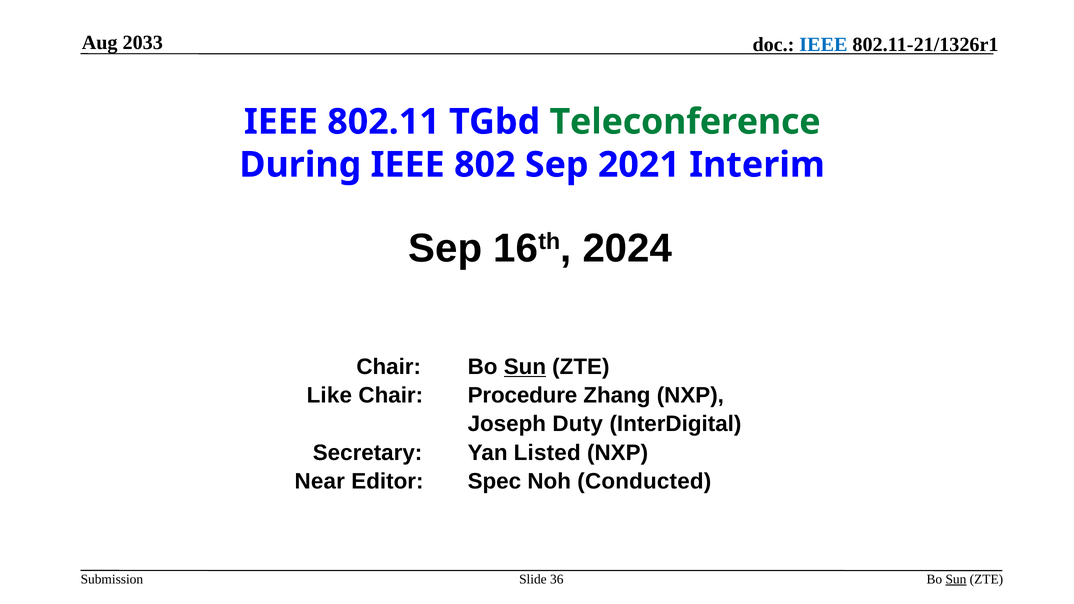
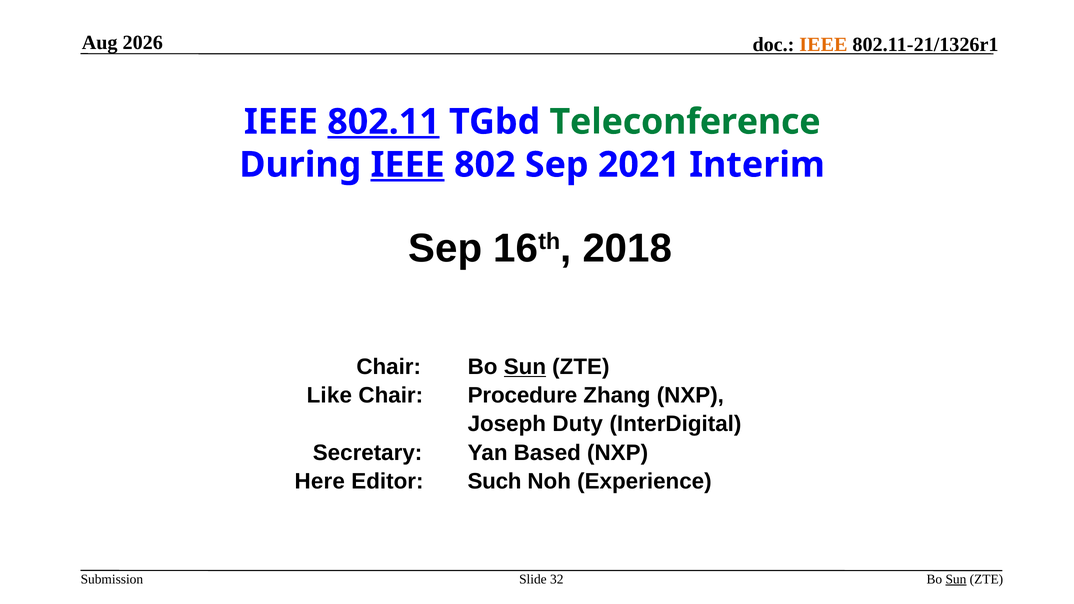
2033: 2033 -> 2026 (143, 43)
IEEE colour: blue -> orange (823, 45)
802.11 underline: none -> present (384, 122)
IEEE underline: none -> present (408, 165)
2024: 2024 -> 2018 (627, 248)
Listed: Listed -> Based (547, 453)
Near: Near -> Here (320, 481)
Spec: Spec -> Such (495, 481)
Conducted: Conducted -> Experience (644, 481)
36: 36 -> 32 (557, 579)
